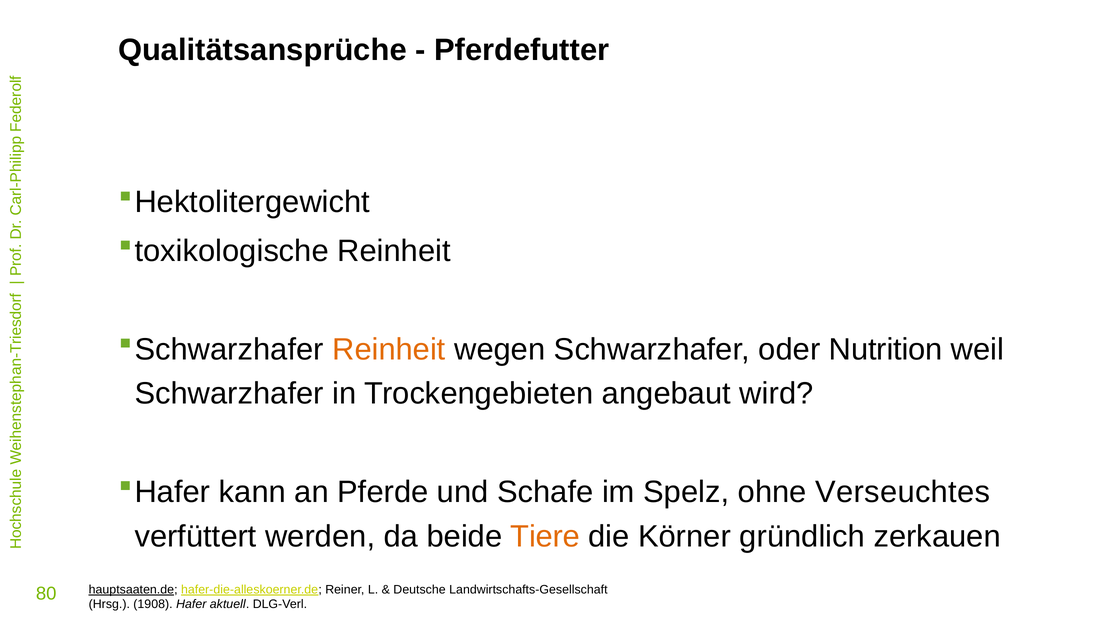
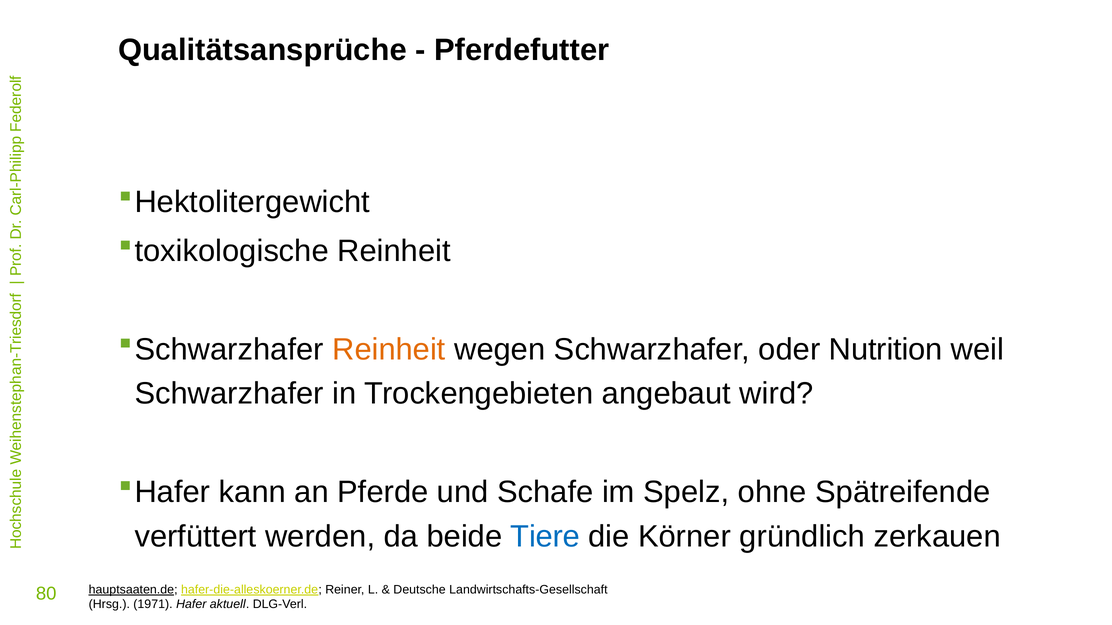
Verseuchtes: Verseuchtes -> Spätreifende (903, 492)
Tiere colour: orange -> blue (545, 537)
1908: 1908 -> 1971 (153, 605)
